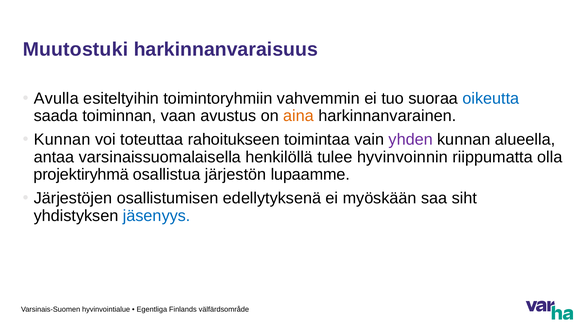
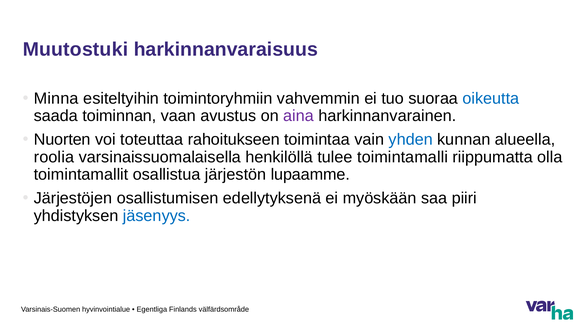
Avulla: Avulla -> Minna (56, 98)
aina colour: orange -> purple (299, 116)
Kunnan: Kunnan -> Nuorten (62, 140)
yhden colour: purple -> blue (411, 140)
antaa: antaa -> roolia (54, 157)
hyvinvoinnin: hyvinvoinnin -> toimintamalli (403, 157)
projektiryhmä: projektiryhmä -> toimintamallit (81, 175)
siht: siht -> piiri (464, 198)
